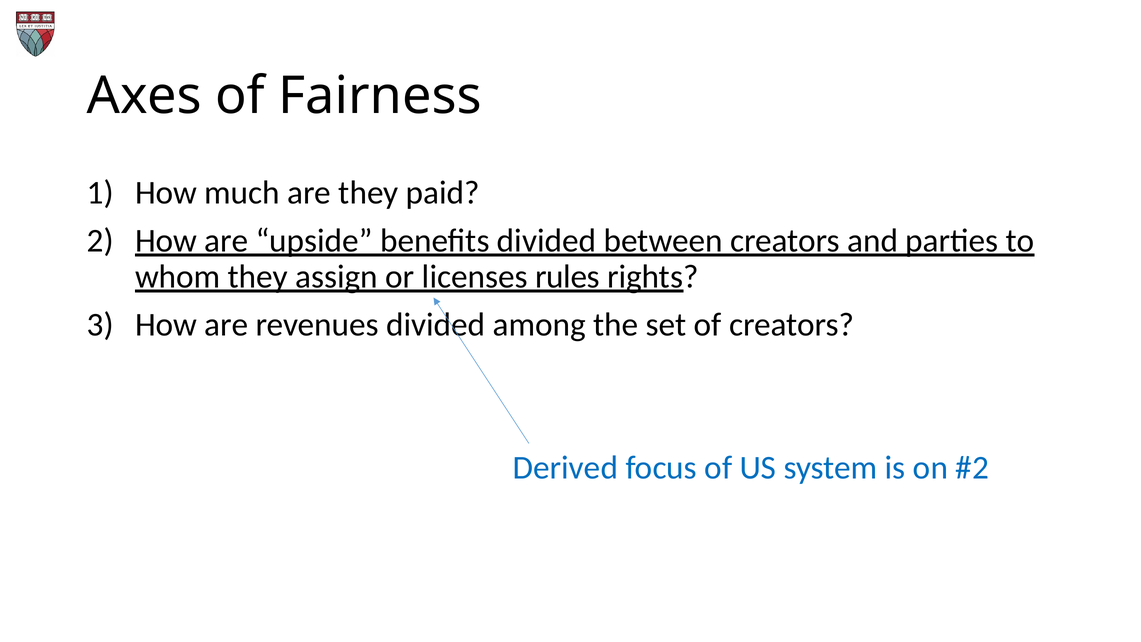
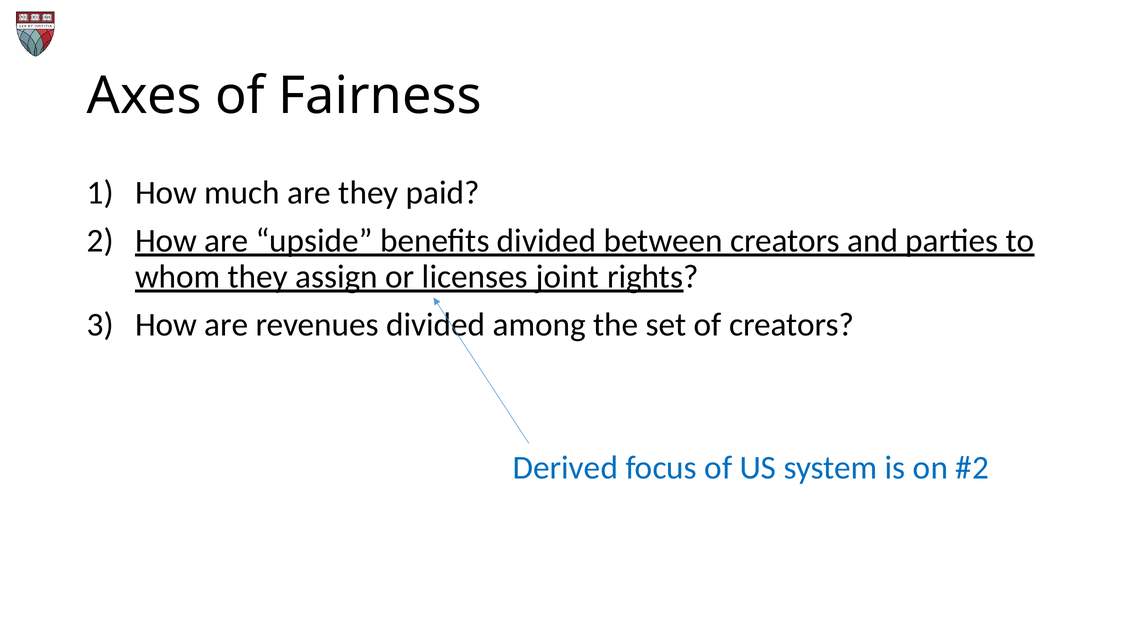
rules: rules -> joint (567, 277)
